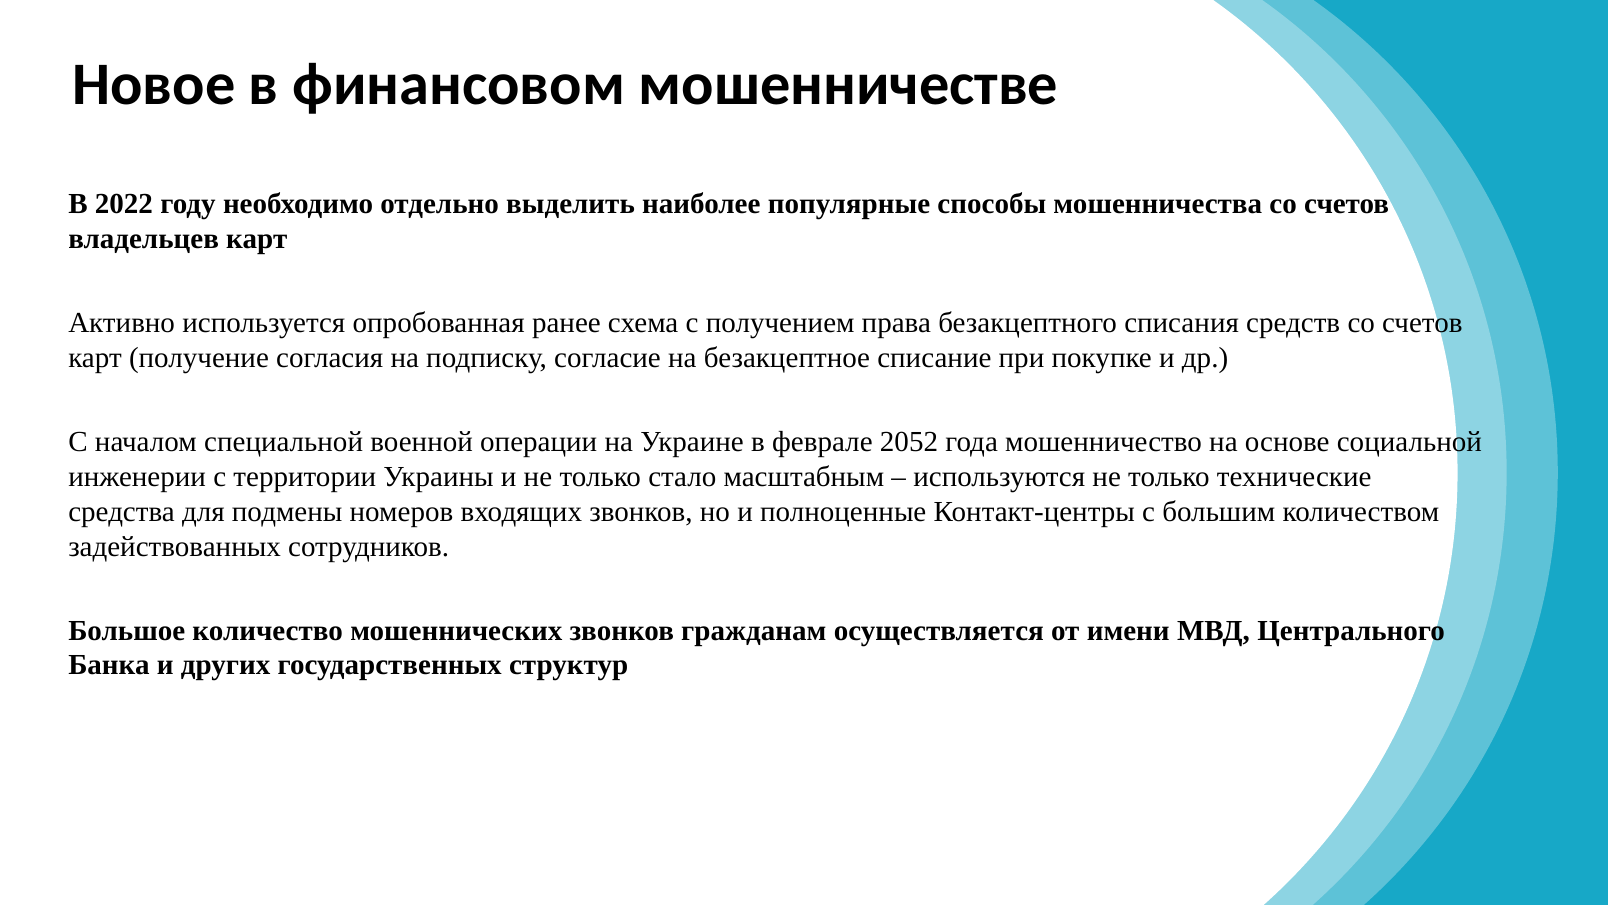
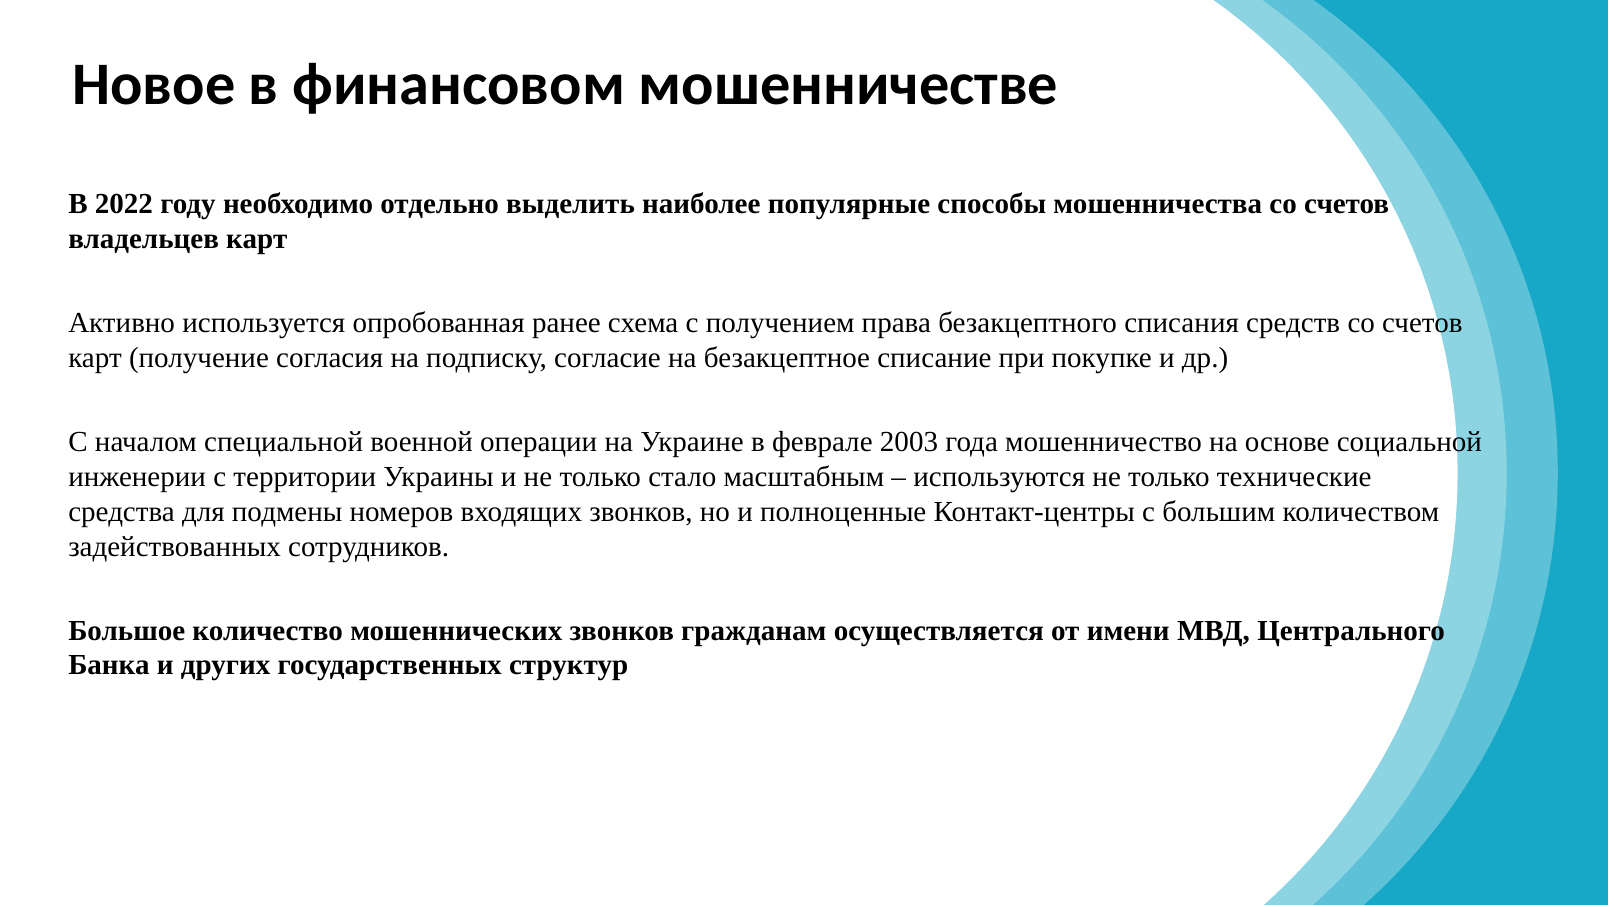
2052: 2052 -> 2003 (909, 442)
